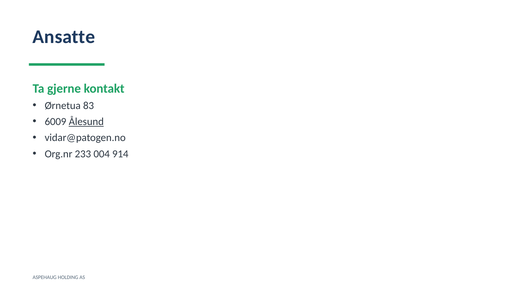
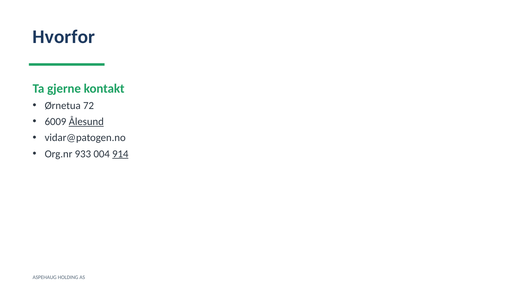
Ansatte: Ansatte -> Hvorfor (64, 37)
83: 83 -> 72 (89, 105)
233: 233 -> 933 (83, 154)
914 underline: none -> present (120, 154)
